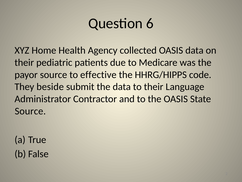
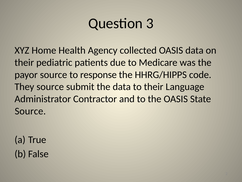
6: 6 -> 3 (150, 23)
effective: effective -> response (98, 75)
They beside: beside -> source (50, 87)
